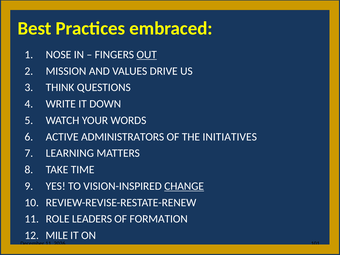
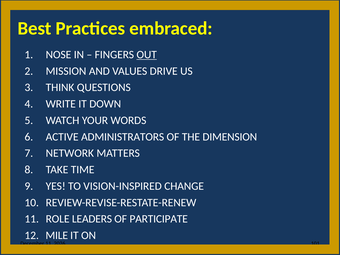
INITIATIVES: INITIATIVES -> DIMENSION (230, 137)
LEARNING: LEARNING -> NETWORK (70, 153)
CHANGE underline: present -> none (184, 186)
FORMATION: FORMATION -> PARTICIPATE (159, 219)
